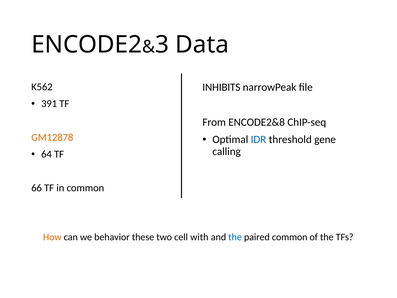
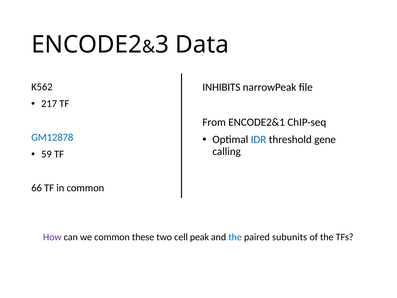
391: 391 -> 217 (49, 104)
ENCODE2&8: ENCODE2&8 -> ENCODE2&1 (257, 122)
GM12878 colour: orange -> blue (52, 137)
64: 64 -> 59 (46, 154)
How colour: orange -> purple (52, 237)
we behavior: behavior -> common (112, 237)
with: with -> peak (199, 237)
paired common: common -> subunits (290, 237)
